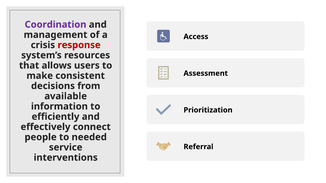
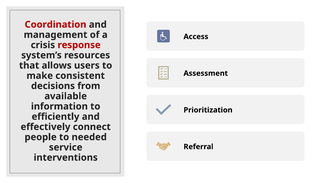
Coordination colour: purple -> red (56, 25)
